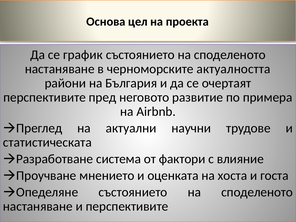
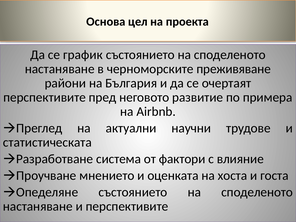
актуалността: актуалността -> преживяване (234, 69)
